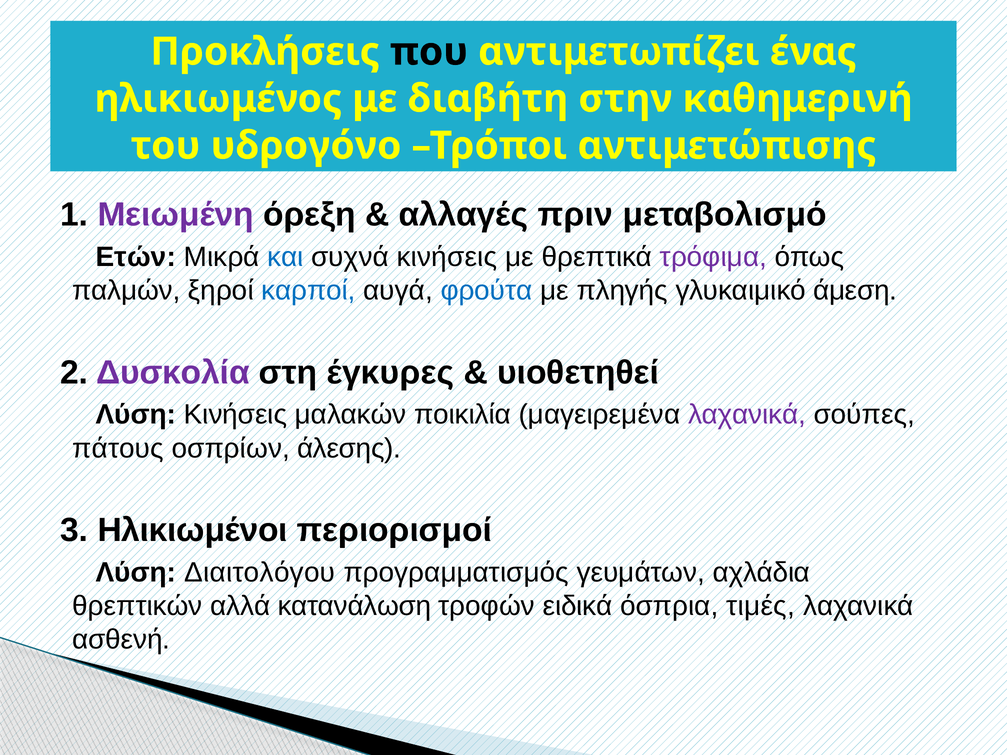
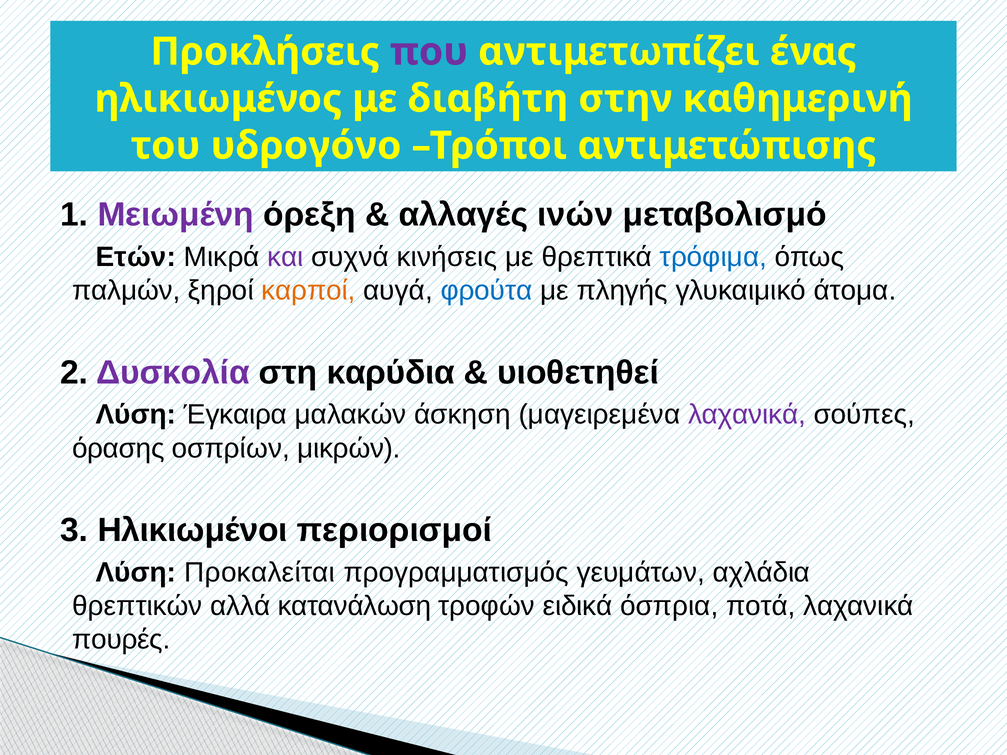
που colour: black -> purple (429, 52)
πριν: πριν -> ινών (575, 215)
και colour: blue -> purple (286, 257)
τρόφιμα colour: purple -> blue (713, 257)
καρποί colour: blue -> orange (309, 291)
άμεση: άμεση -> άτομα (855, 291)
έγκυρες: έγκυρες -> καρύδια (391, 373)
Λύση Κινήσεις: Κινήσεις -> Έγκαιρα (236, 415)
ποικιλία: ποικιλία -> άσκηση (462, 415)
πάτους: πάτους -> όρασης (118, 448)
άλεσης: άλεσης -> μικρών (349, 448)
Διαιτολόγου: Διαιτολόγου -> Προκαλείται (260, 573)
τιμές: τιμές -> ποτά (761, 606)
ασθενή: ασθενή -> πουρές (121, 640)
